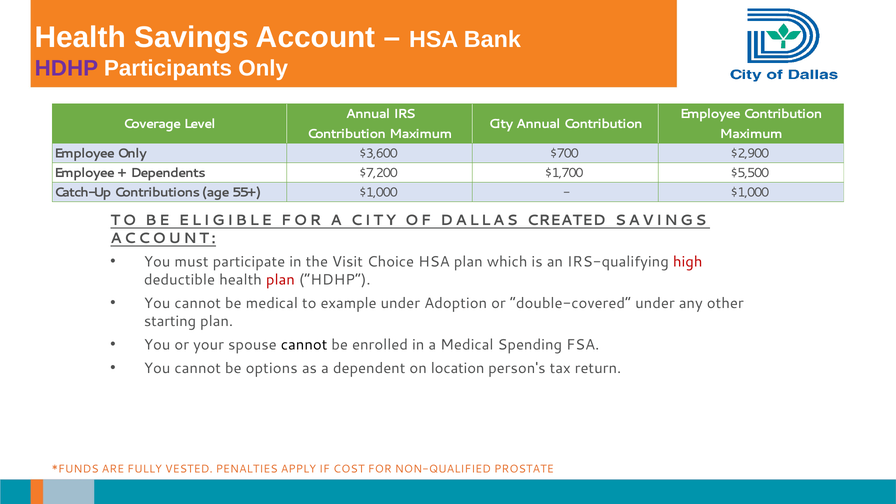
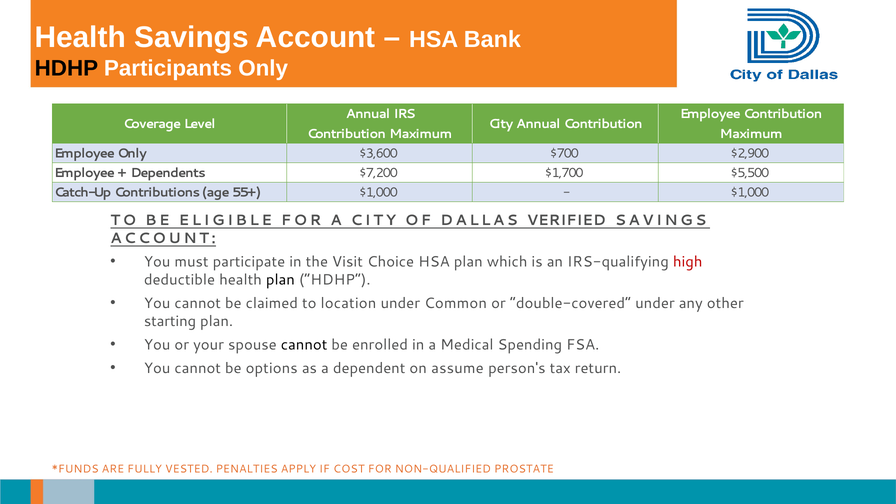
HDHP colour: purple -> black (66, 68)
CREATED: CREATED -> VERIFIED (566, 220)
plan colour: red -> black (280, 280)
be medical: medical -> claimed (272, 303)
example: example -> location (348, 303)
Adoption: Adoption -> Common (456, 303)
location: location -> assume (457, 368)
